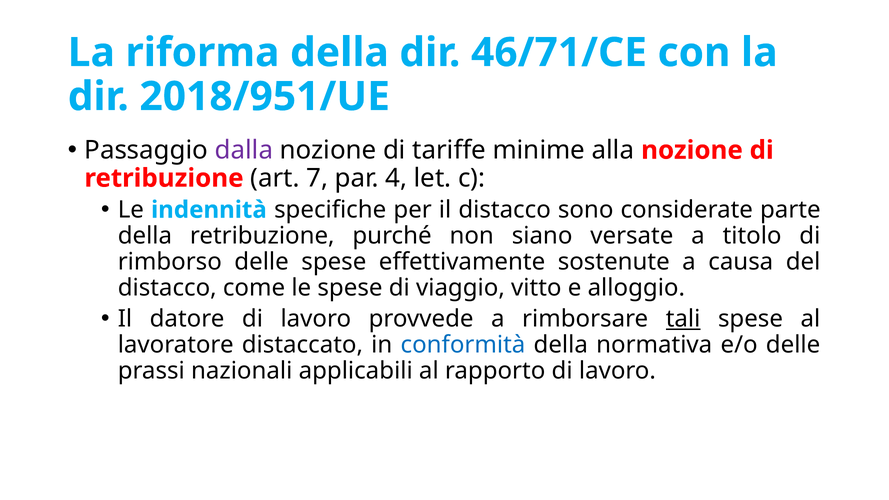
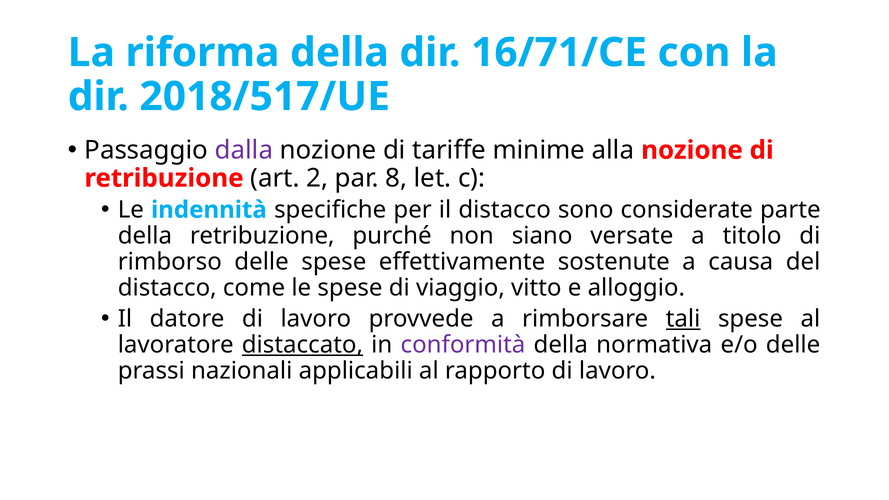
46/71/CE: 46/71/CE -> 16/71/CE (559, 53)
2018/951/UE: 2018/951/UE -> 2018/517/UE (265, 97)
7: 7 -> 2 (317, 178)
4: 4 -> 8 (396, 178)
distaccato underline: none -> present (302, 345)
conformità colour: blue -> purple (463, 345)
